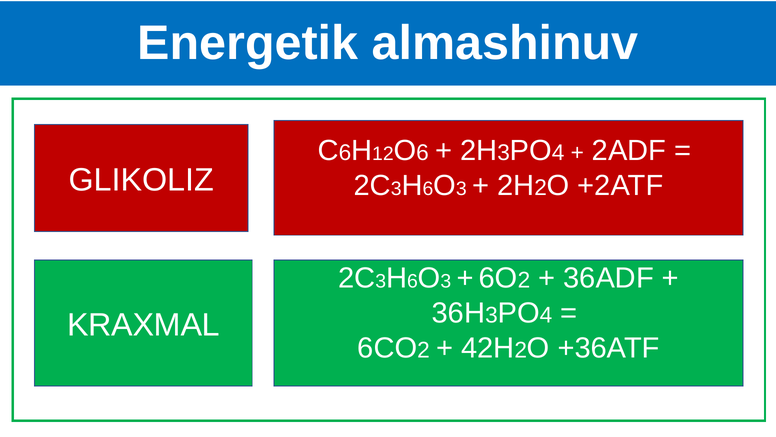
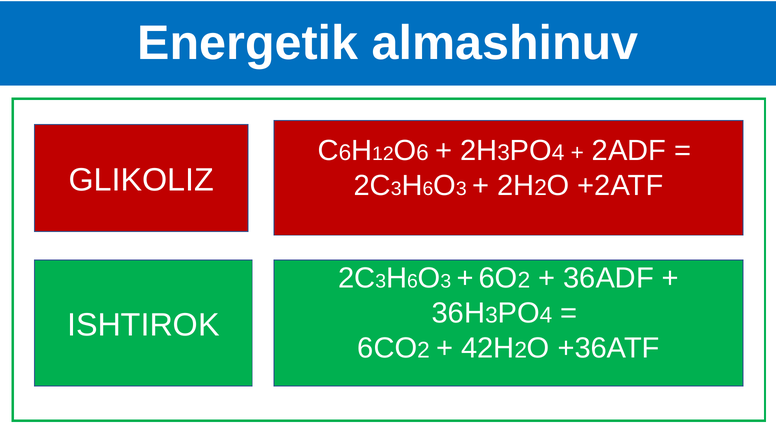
KRAXMAL: KRAXMAL -> ISHTIROK (143, 325)
